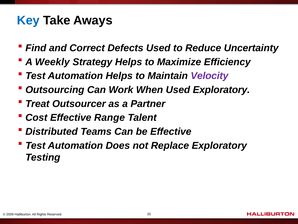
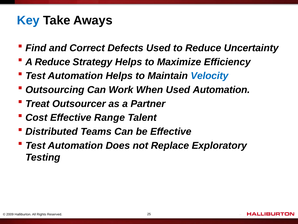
A Weekly: Weekly -> Reduce (52, 62)
Velocity colour: purple -> blue (209, 76)
Used Exploratory: Exploratory -> Automation (221, 90)
